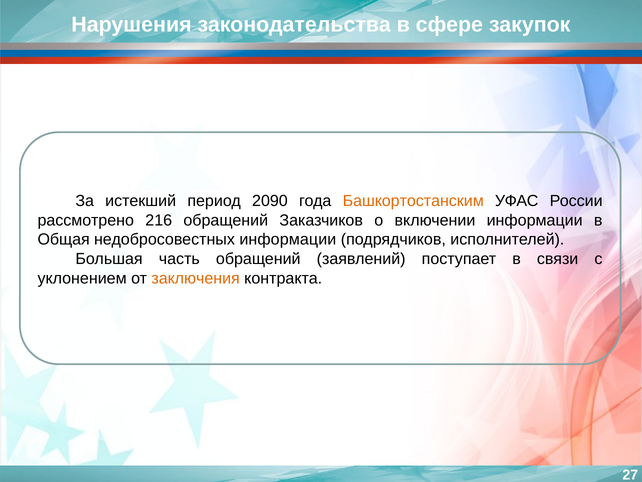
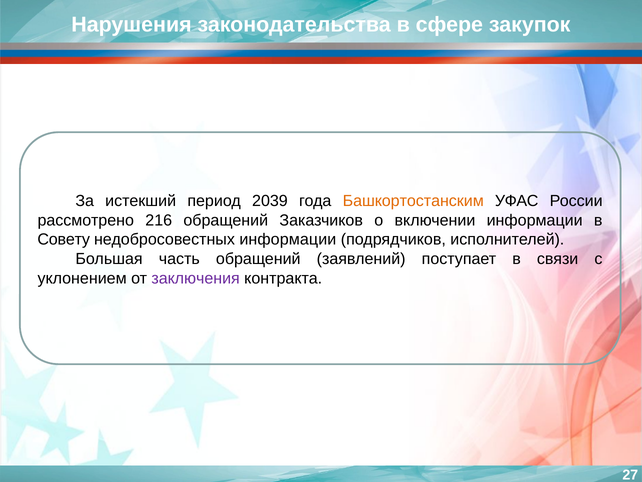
2090: 2090 -> 2039 (270, 201)
Общая: Общая -> Совету (64, 239)
заключения colour: orange -> purple (196, 278)
